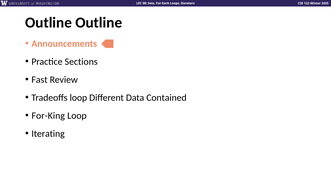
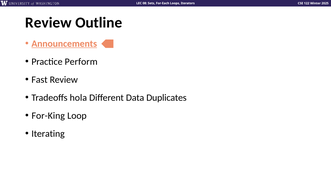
Outline: Outline -> Review (48, 23)
Announcements underline: none -> present (64, 44)
Sections: Sections -> Perform (81, 62)
Tradeoffs loop: loop -> hola (78, 98)
Contained: Contained -> Duplicates (166, 98)
